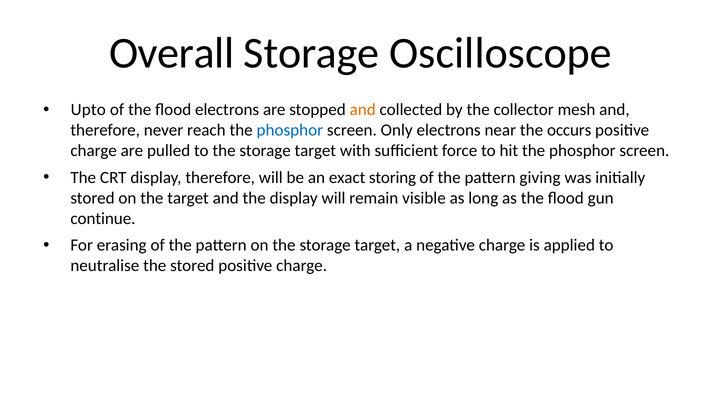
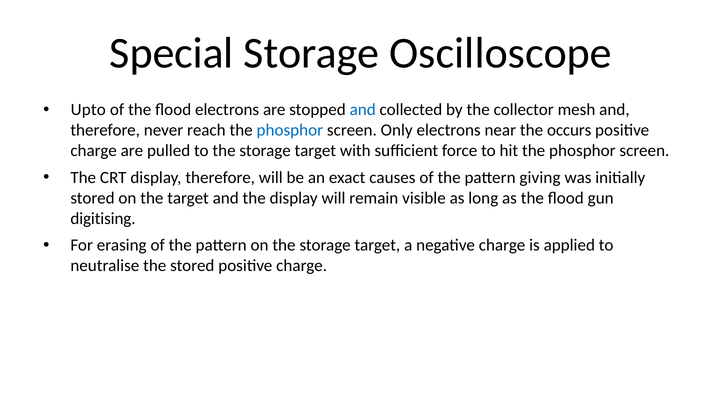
Overall: Overall -> Special (172, 53)
and colour: orange -> blue (363, 110)
storing: storing -> causes (392, 178)
continue: continue -> digitising (103, 219)
